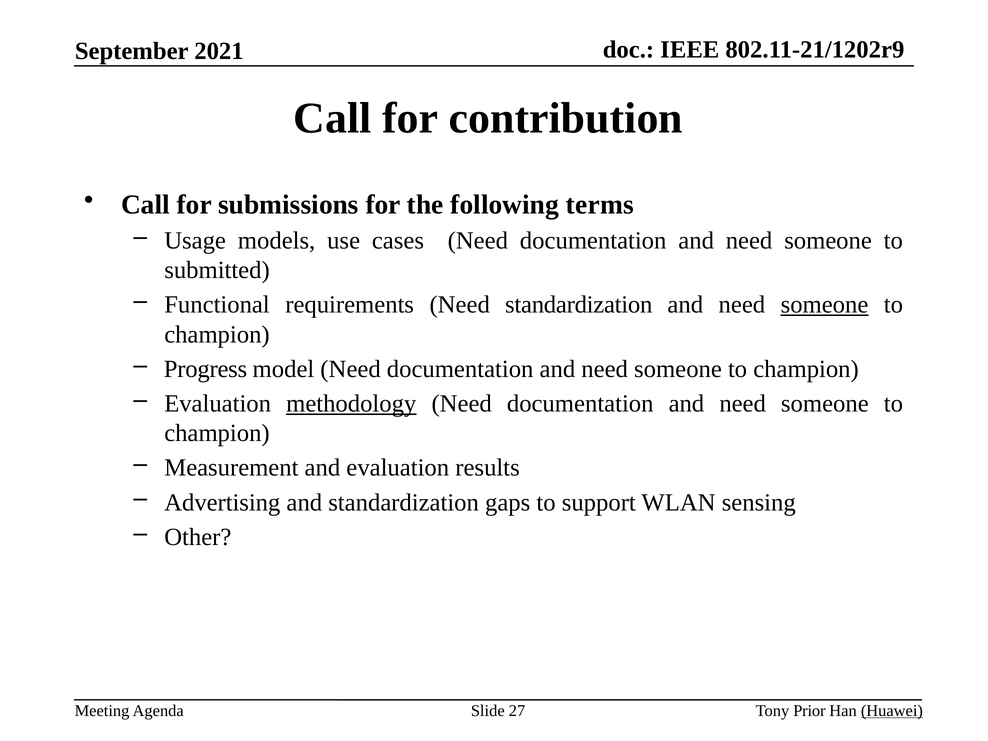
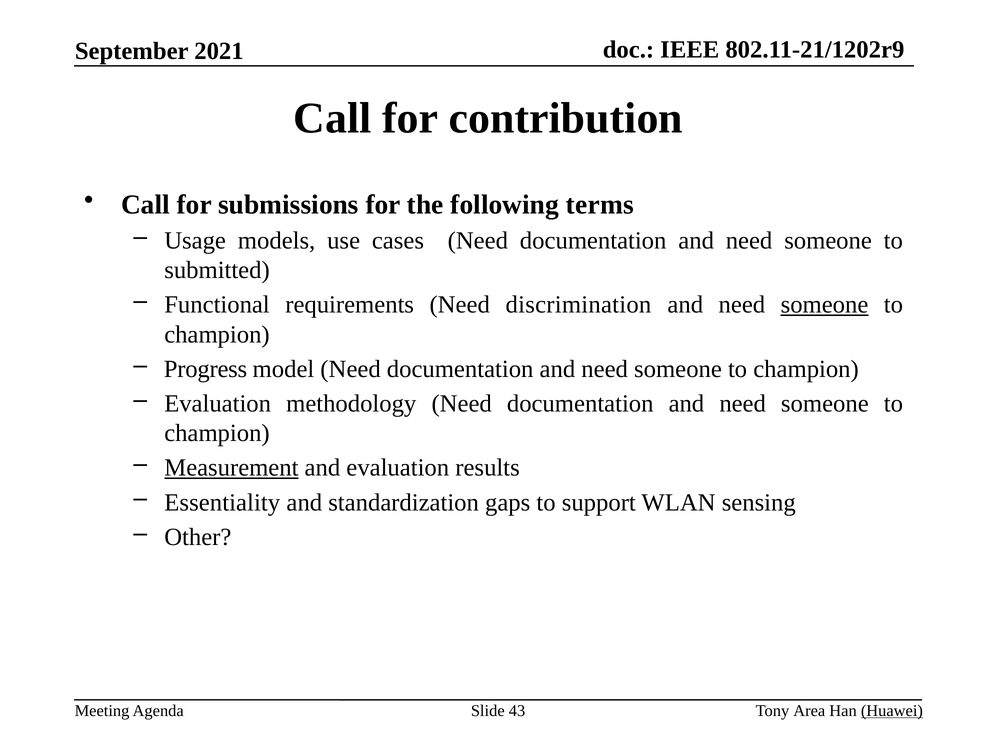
Need standardization: standardization -> discrimination (578, 305)
methodology underline: present -> none (351, 404)
Measurement underline: none -> present (231, 468)
Advertising: Advertising -> Essentiality (222, 502)
27: 27 -> 43 (517, 711)
Prior: Prior -> Area (809, 711)
